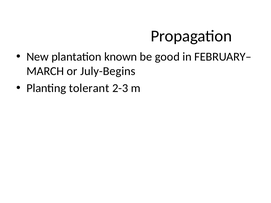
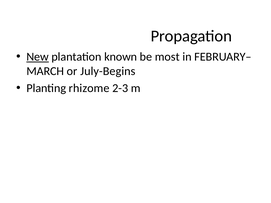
New underline: none -> present (38, 57)
good: good -> most (167, 57)
tolerant: tolerant -> rhizome (89, 88)
